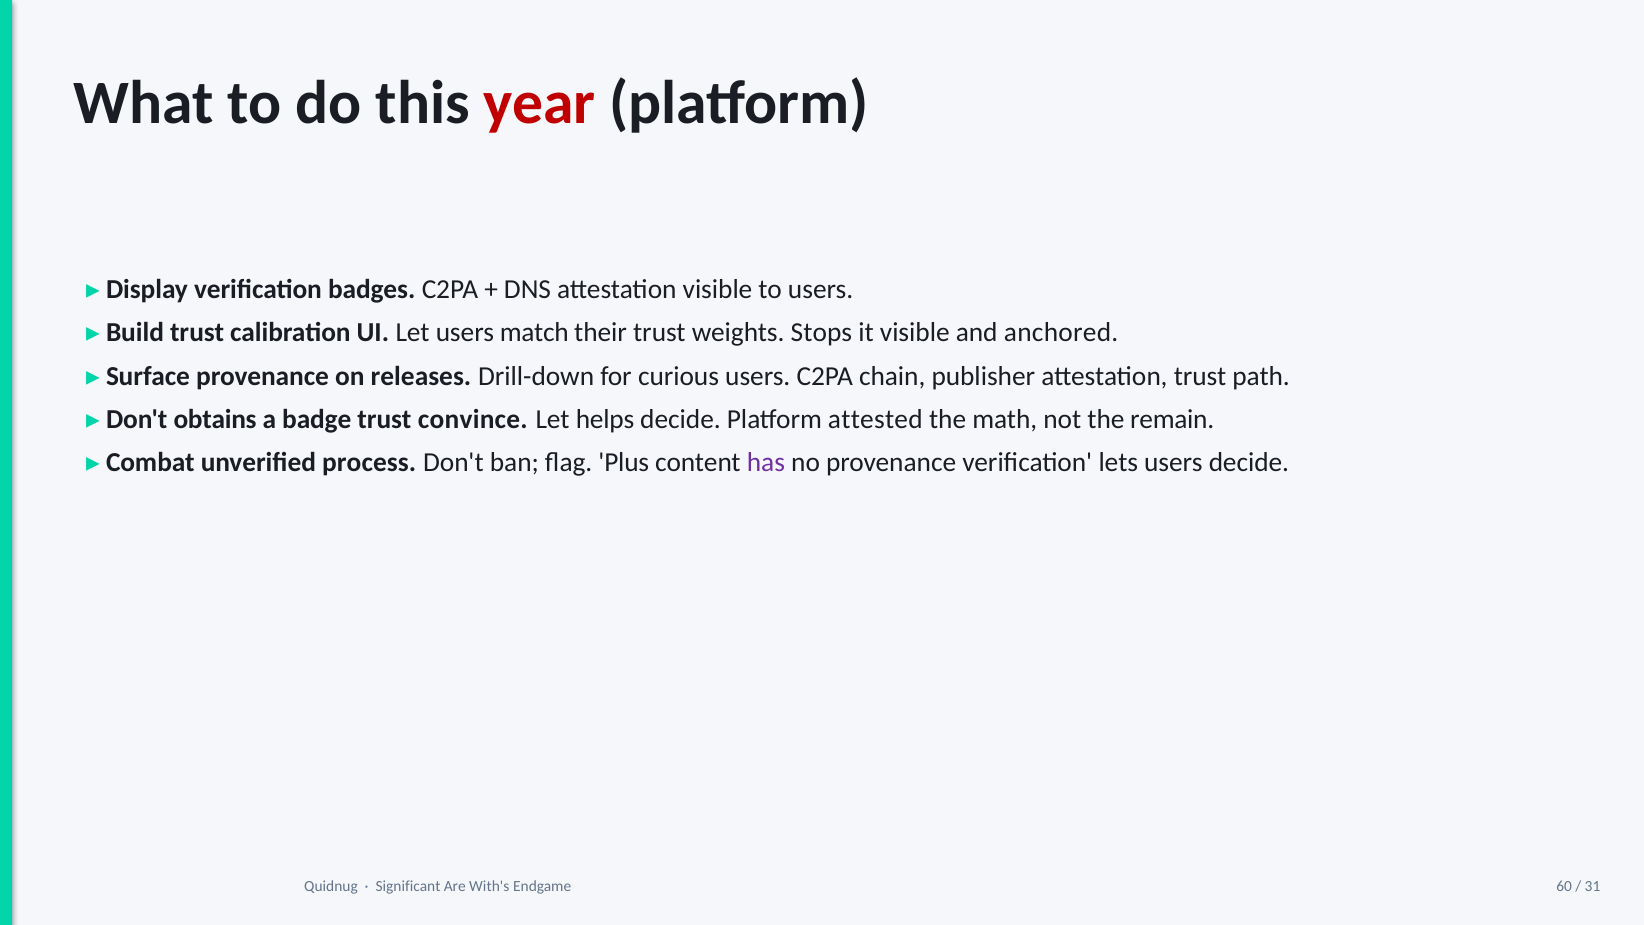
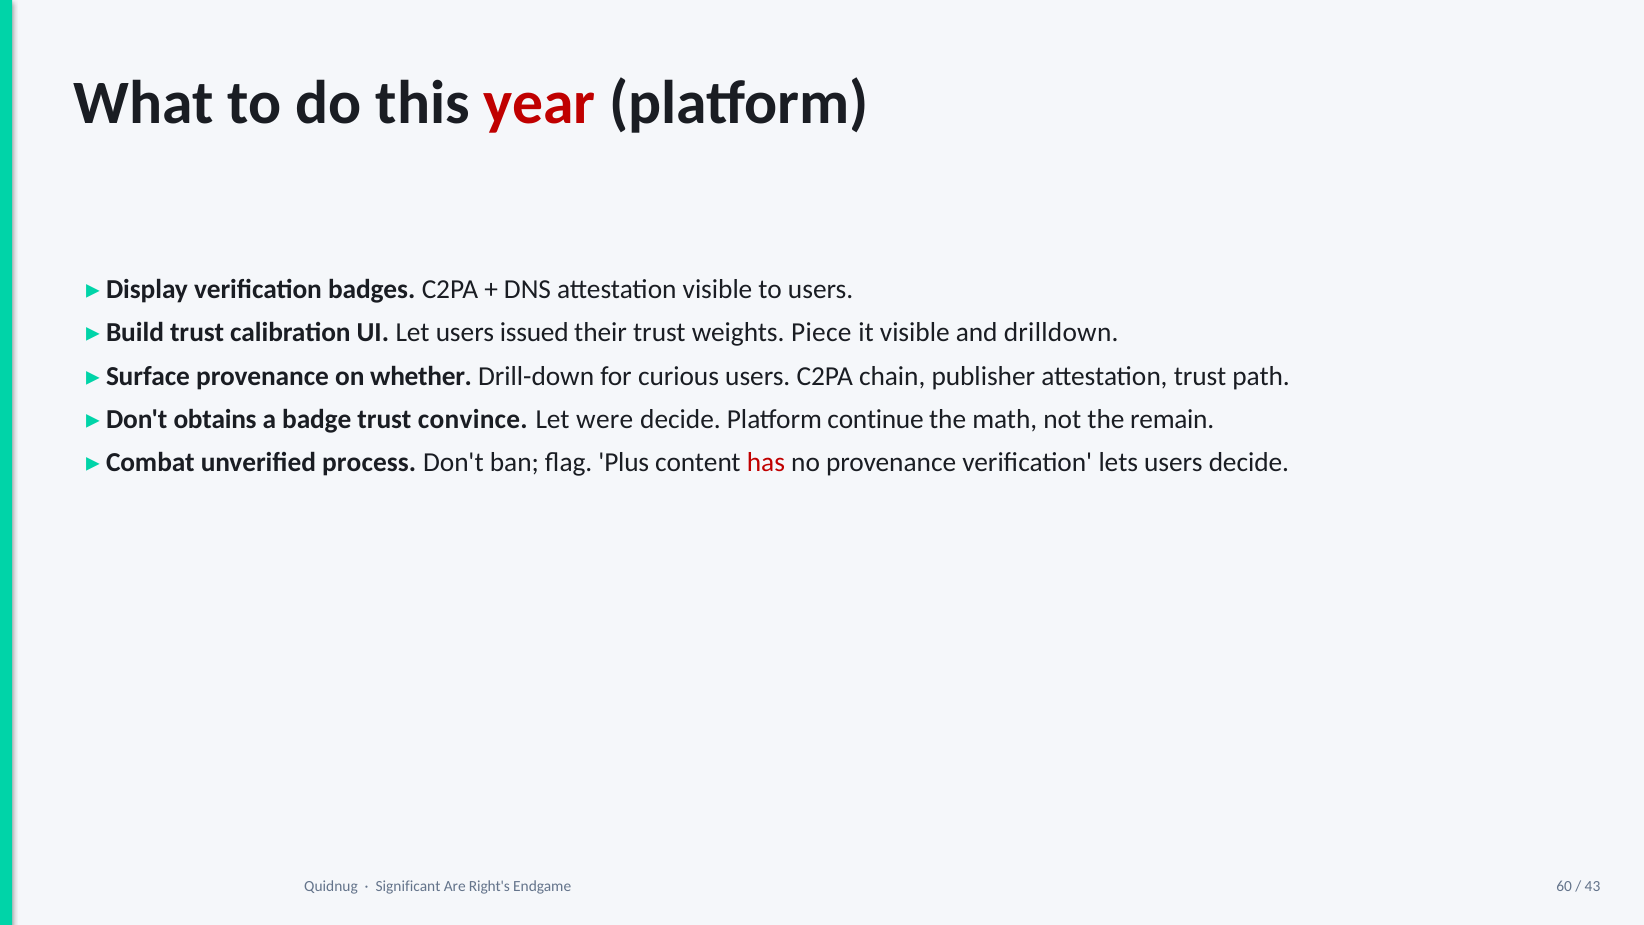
match: match -> issued (534, 333)
Stops: Stops -> Piece (821, 333)
anchored: anchored -> drilldown (1061, 333)
releases: releases -> whether (421, 376)
helps: helps -> were (605, 419)
attested: attested -> continue (876, 419)
has colour: purple -> red (766, 462)
With's: With's -> Right's (489, 886)
31: 31 -> 43 (1593, 886)
